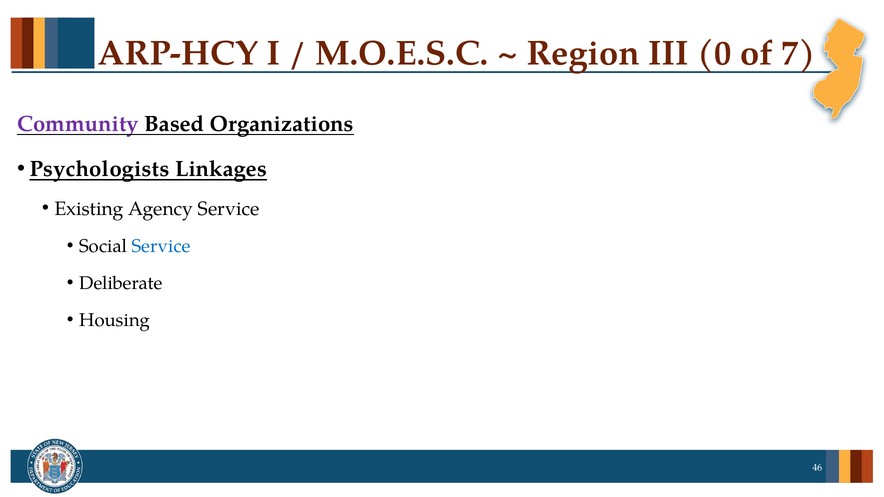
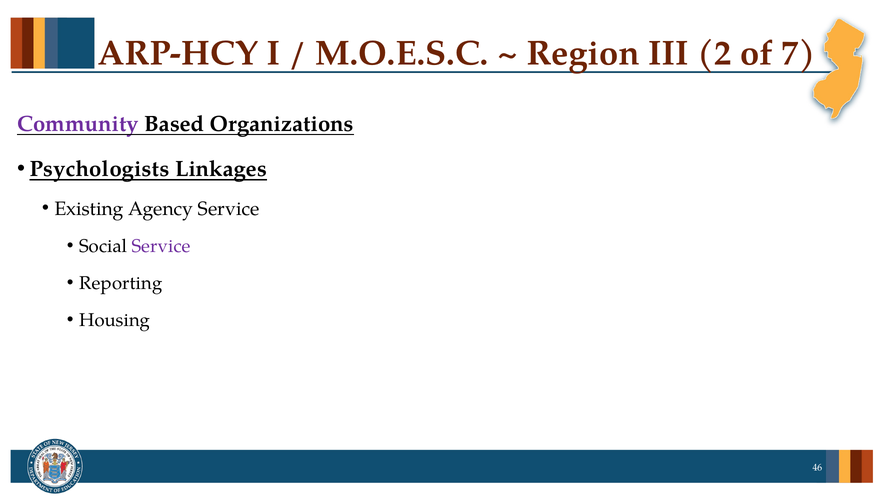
0: 0 -> 2 (714, 53)
Service colour: blue -> purple (161, 246)
Deliberate: Deliberate -> Reporting (121, 283)
